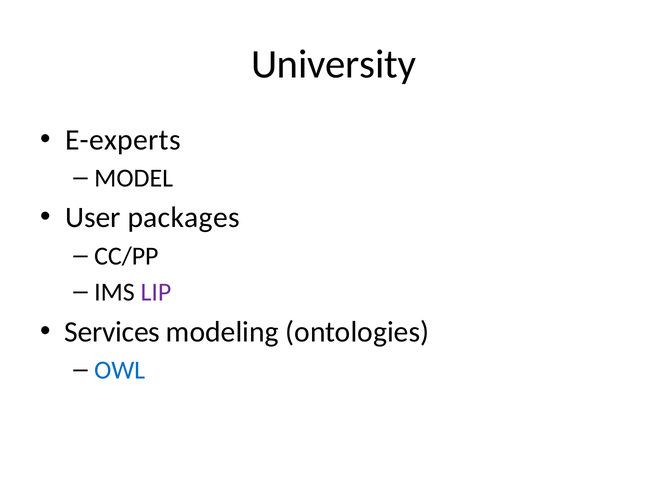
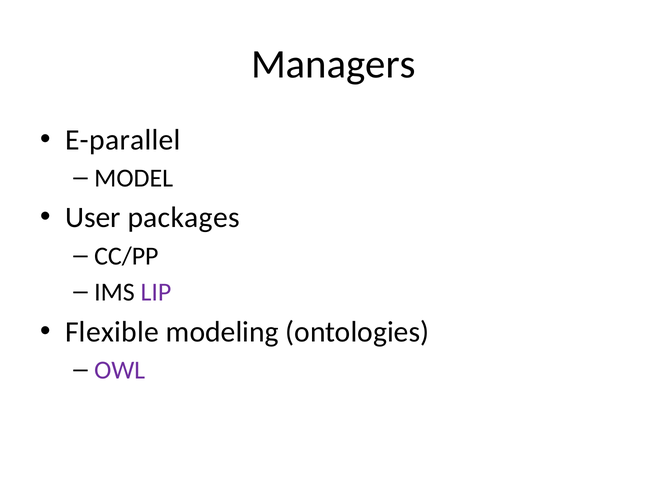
University: University -> Managers (333, 65)
E-experts: E-experts -> E-parallel (123, 140)
Services: Services -> Flexible (112, 332)
OWL colour: blue -> purple (120, 370)
